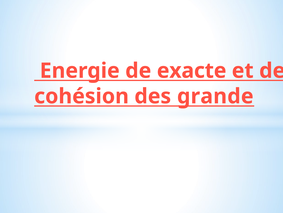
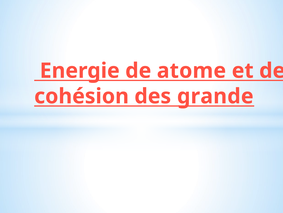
exacte: exacte -> atome (191, 70)
